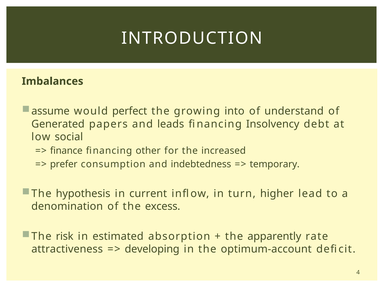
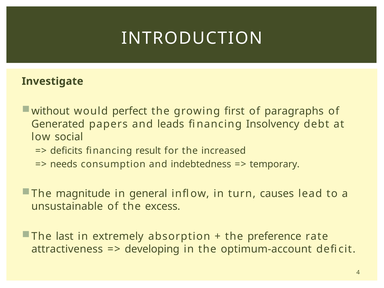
Imbalances: Imbalances -> Investigate (53, 81)
assume: assume -> without (50, 111)
into: into -> first (234, 111)
understand: understand -> paragraphs (294, 111)
finance: finance -> deficits (66, 151)
other: other -> result (148, 151)
prefer: prefer -> needs (64, 164)
hypothesis: hypothesis -> magnitude (83, 194)
current: current -> general (148, 194)
higher: higher -> causes (277, 194)
denomination: denomination -> unsustainable (67, 206)
risk: risk -> last (65, 236)
estimated: estimated -> extremely (118, 236)
apparently: apparently -> preference (274, 236)
